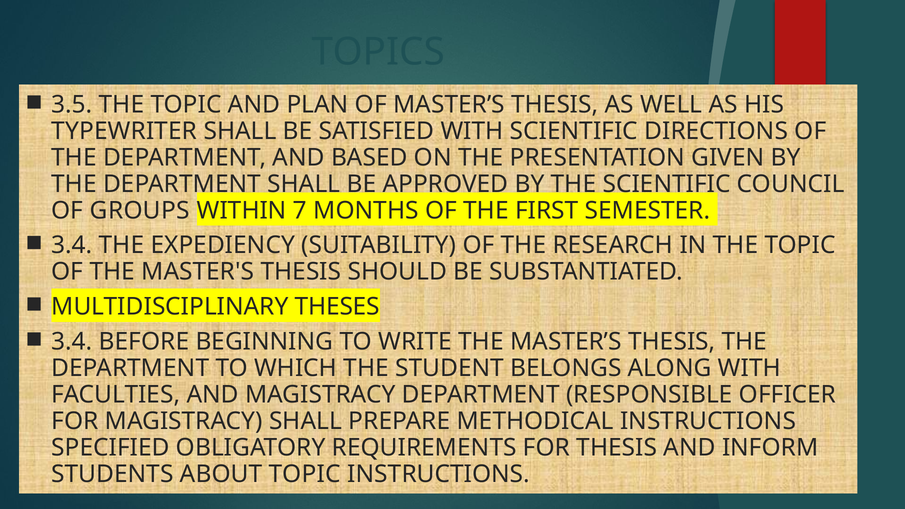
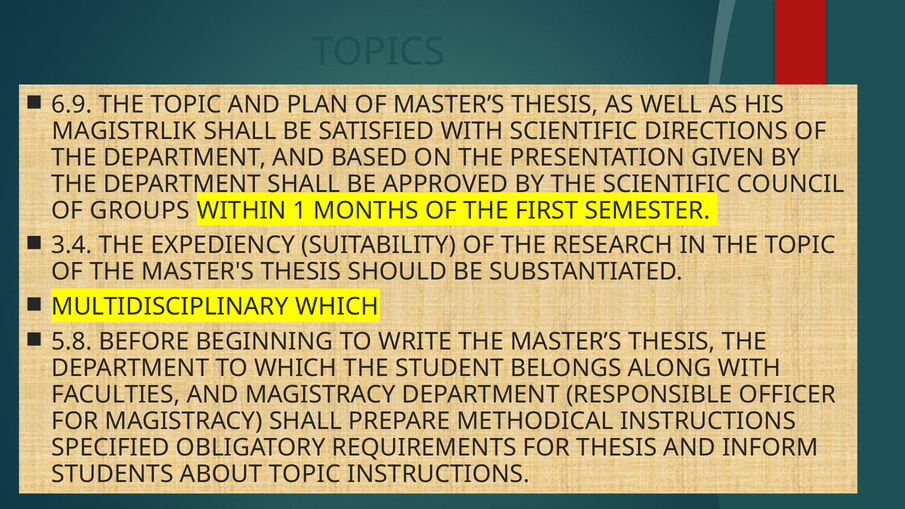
3.5: 3.5 -> 6.9 (72, 105)
TYPEWRITER: TYPEWRITER -> MAGISTRLIK (124, 131)
7: 7 -> 1 (300, 210)
MULTIDISCIPLINARY THESES: THESES -> WHICH (337, 307)
3.4: 3.4 -> 5.8 (72, 342)
